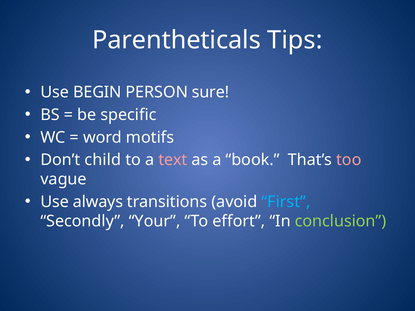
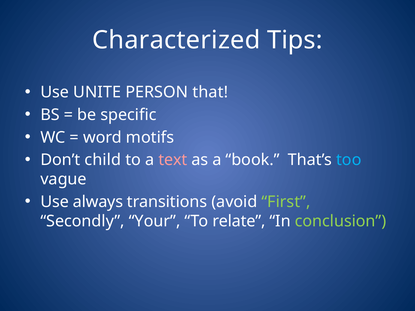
Parentheticals: Parentheticals -> Characterized (176, 40)
BEGIN: BEGIN -> UNITE (97, 92)
sure: sure -> that (210, 92)
too colour: pink -> light blue (349, 160)
First colour: light blue -> light green (286, 202)
effort: effort -> relate (239, 221)
